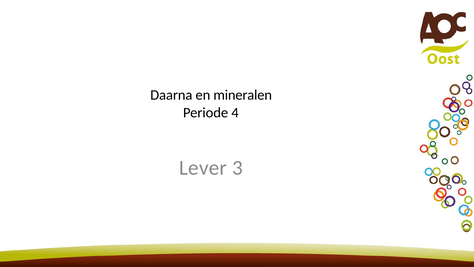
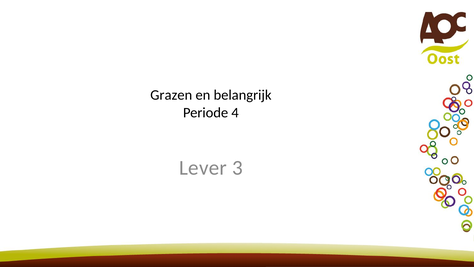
Daarna: Daarna -> Grazen (171, 95)
mineralen: mineralen -> belangrijk (243, 95)
